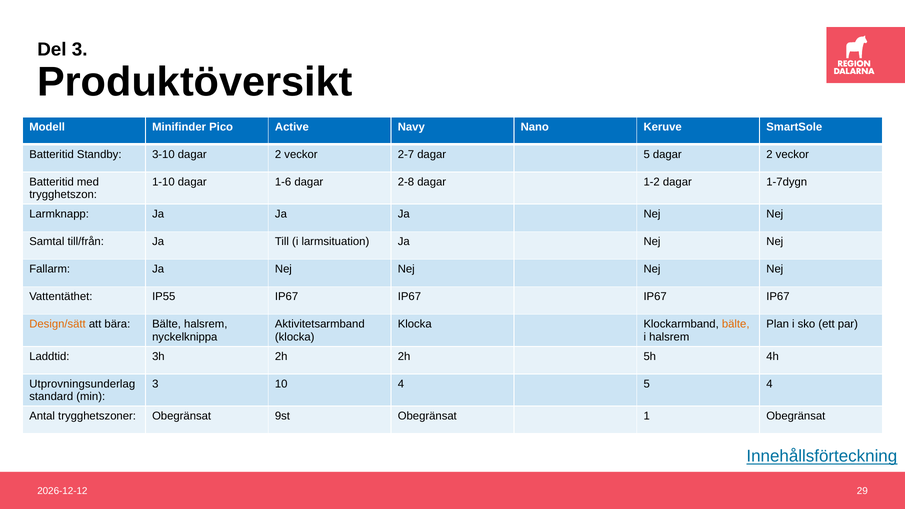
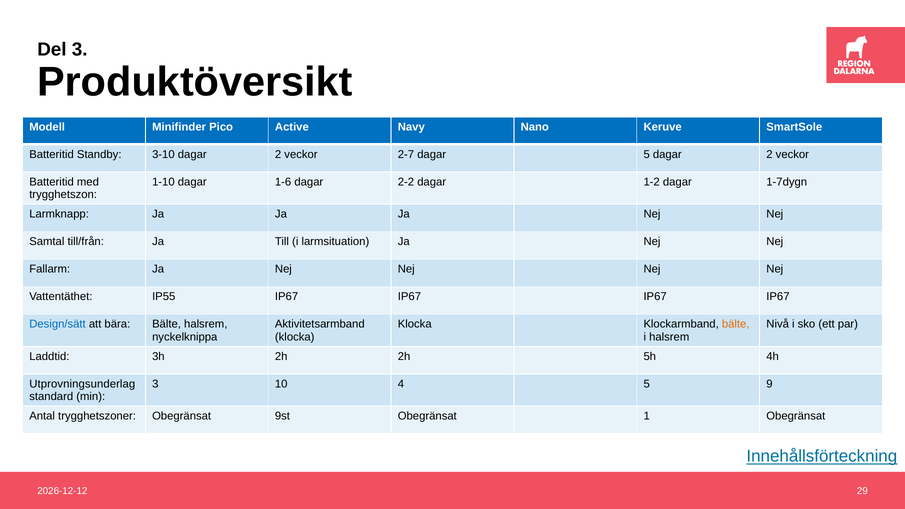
2-8: 2-8 -> 2-2 (406, 182)
Design/sätt colour: orange -> blue (58, 324)
Plan: Plan -> Nivå (778, 324)
5 4: 4 -> 9 (770, 384)
